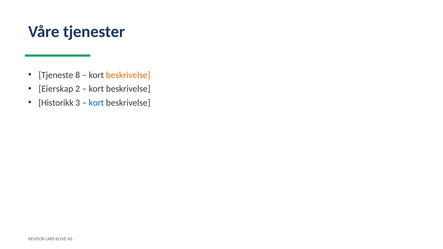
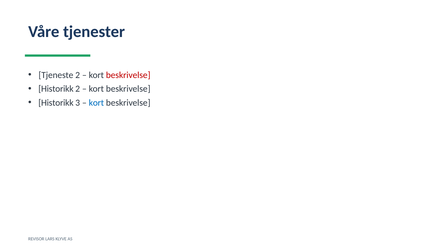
Tjeneste 8: 8 -> 2 (78, 75)
beskrivelse colour: orange -> red (128, 75)
Eierskap: Eierskap -> Historikk (56, 89)
